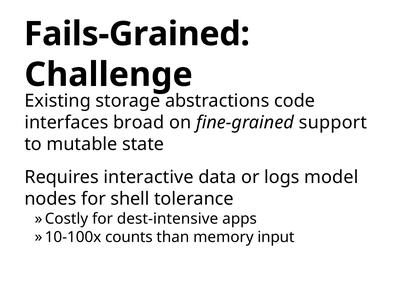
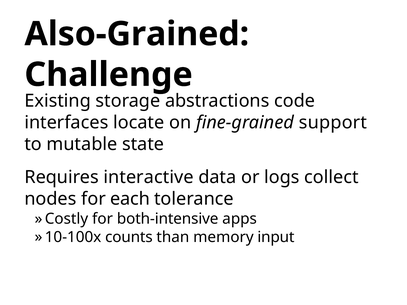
Fails-Grained: Fails-Grained -> Also-Grained (137, 34)
broad: broad -> locate (139, 123)
model: model -> collect (331, 177)
shell: shell -> each (130, 199)
dest-intensive: dest-intensive -> both-intensive (168, 219)
